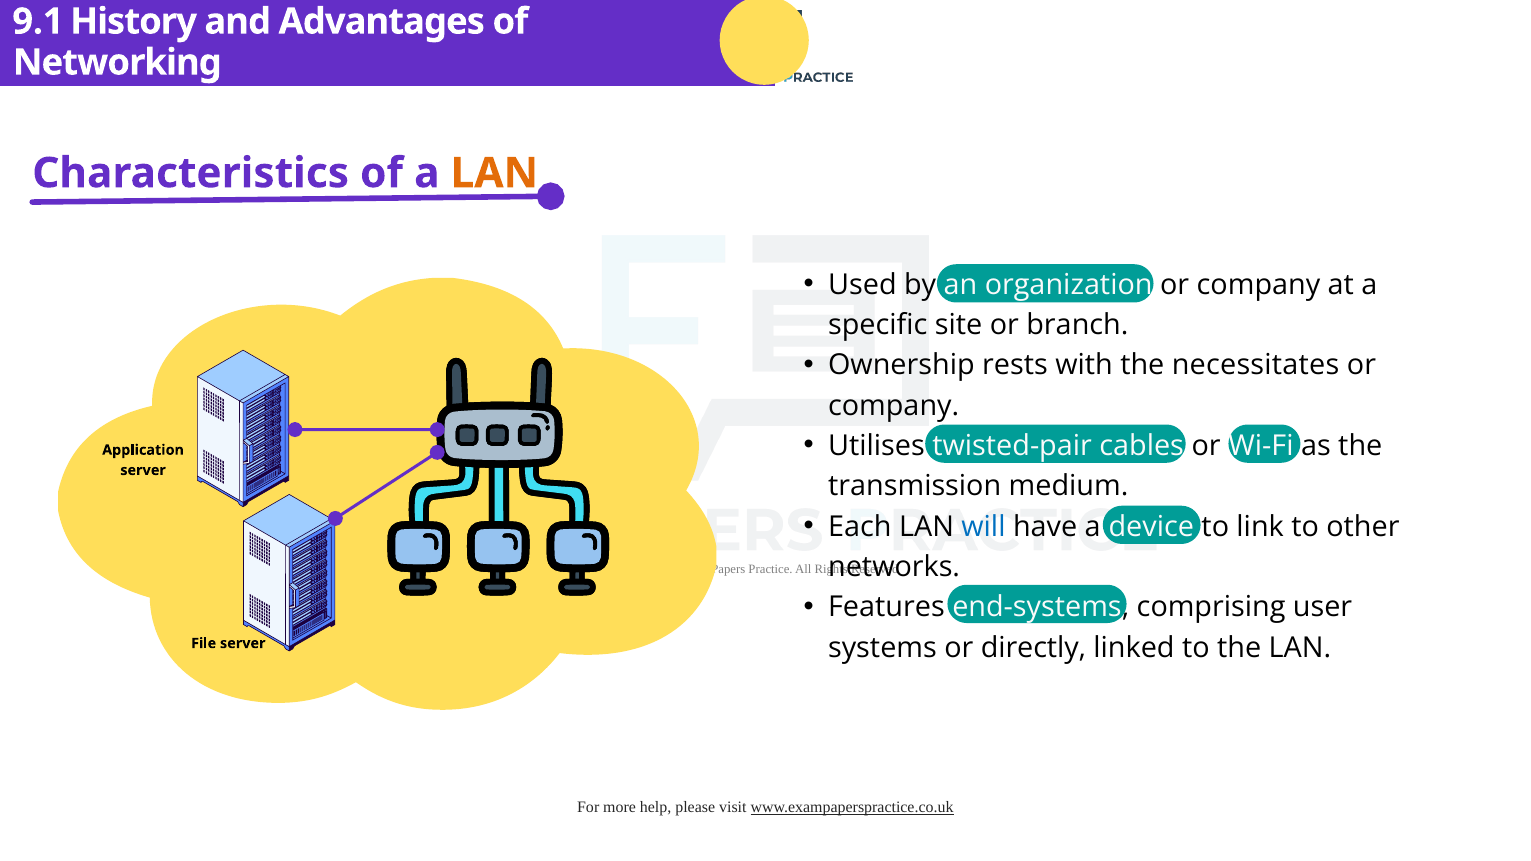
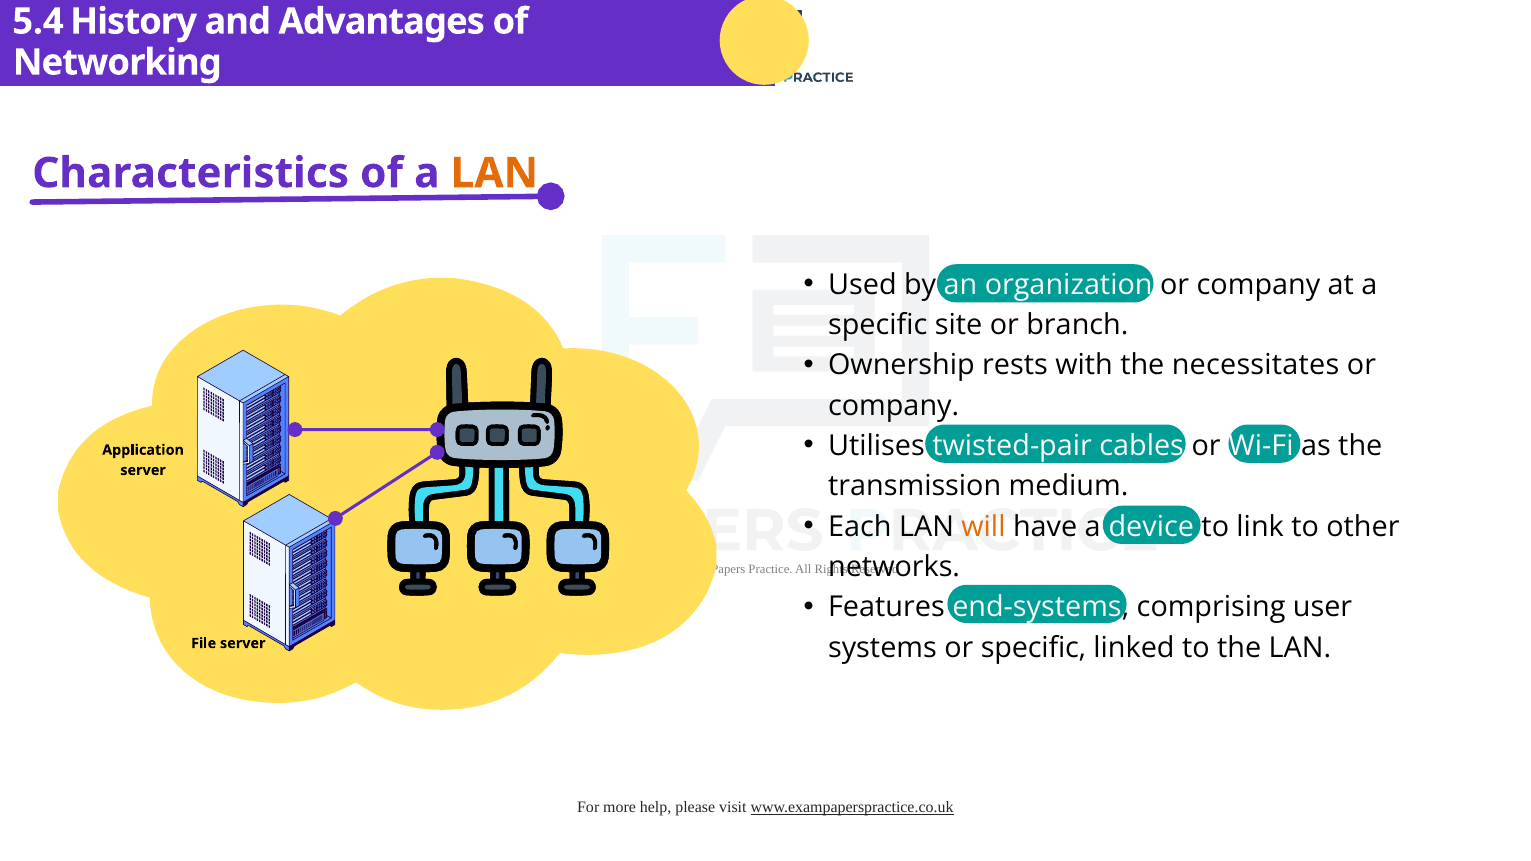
9.1: 9.1 -> 5.4 (38, 22)
will colour: blue -> orange (983, 527)
or directly: directly -> specific (1033, 648)
